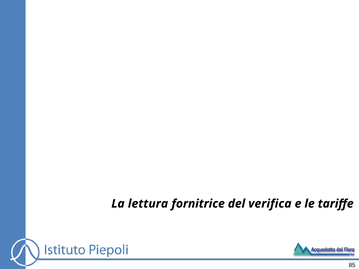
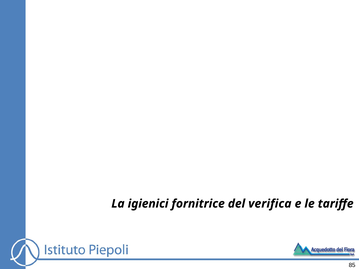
lettura: lettura -> igienici (148, 204)
